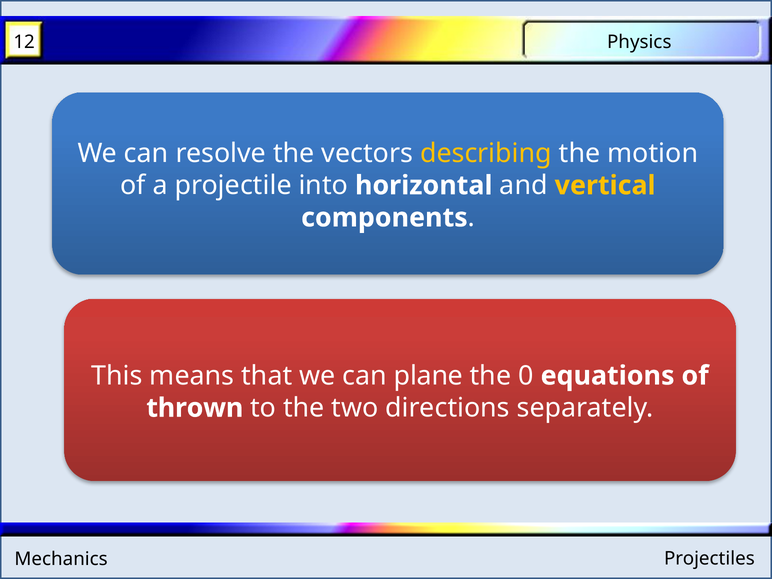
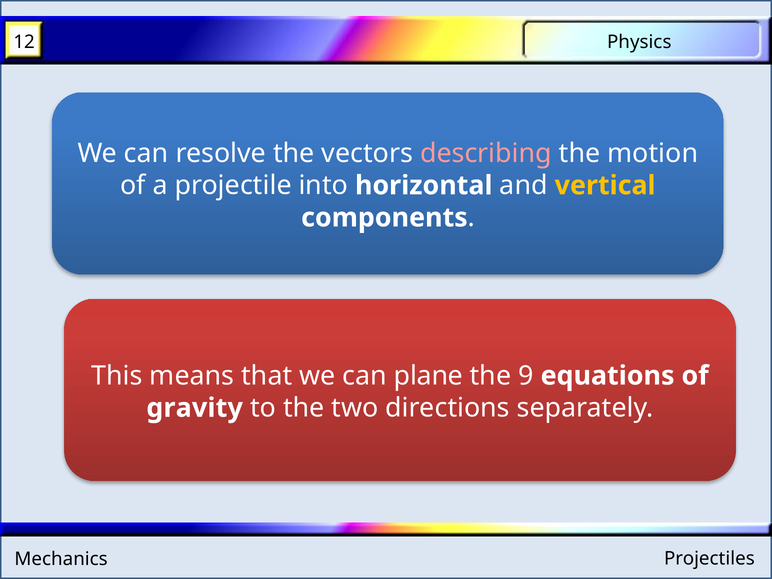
describing colour: yellow -> pink (486, 153)
0: 0 -> 9 (526, 376)
thrown: thrown -> gravity (195, 408)
